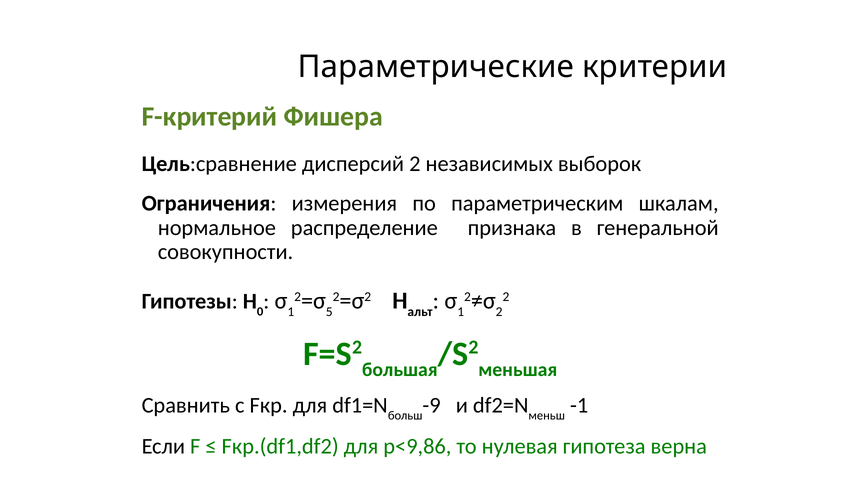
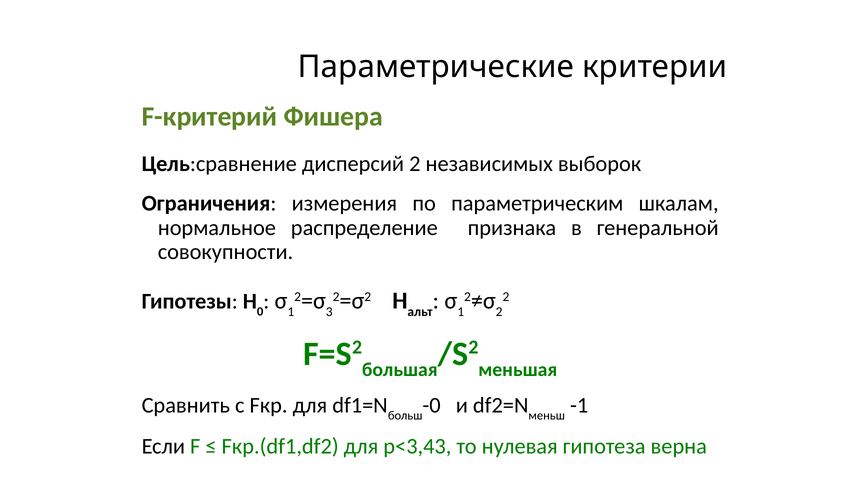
5: 5 -> 3 (329, 312)
-9: -9 -> -0 (432, 406)
p<9,86: p<9,86 -> p<3,43 (417, 447)
